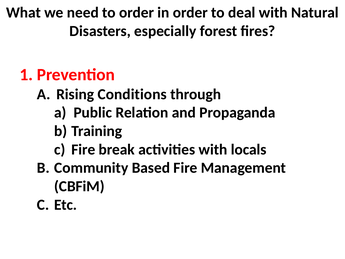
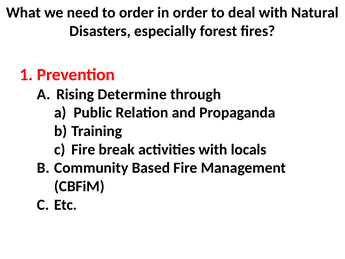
Conditions: Conditions -> Determine (132, 94)
